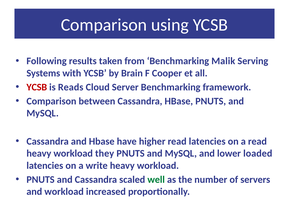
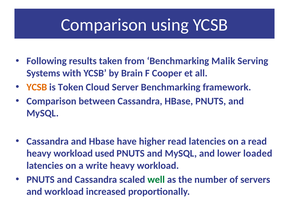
YCSB colour: red -> orange (37, 87)
Reads: Reads -> Token (71, 87)
they: they -> used (105, 153)
